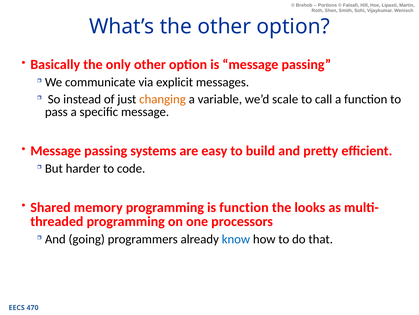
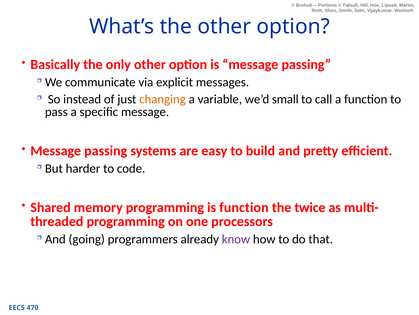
scale: scale -> small (285, 99)
looks: looks -> twice (310, 207)
know colour: blue -> purple (236, 239)
